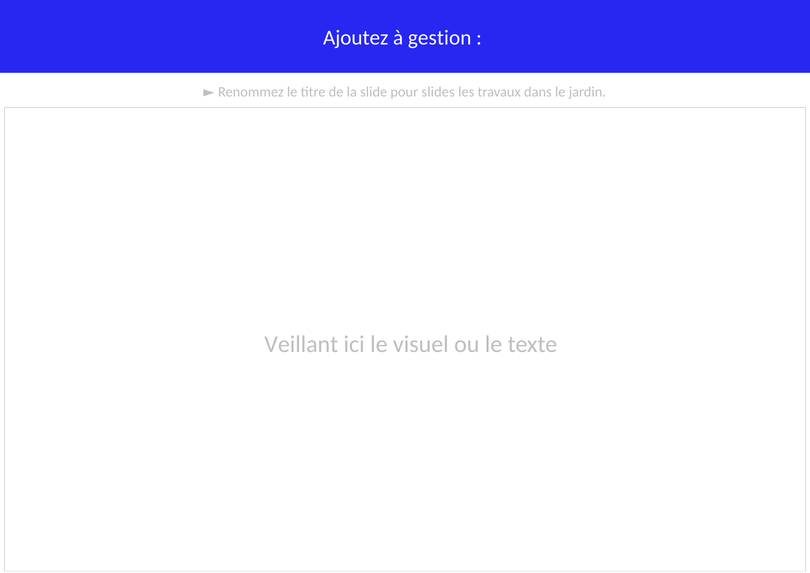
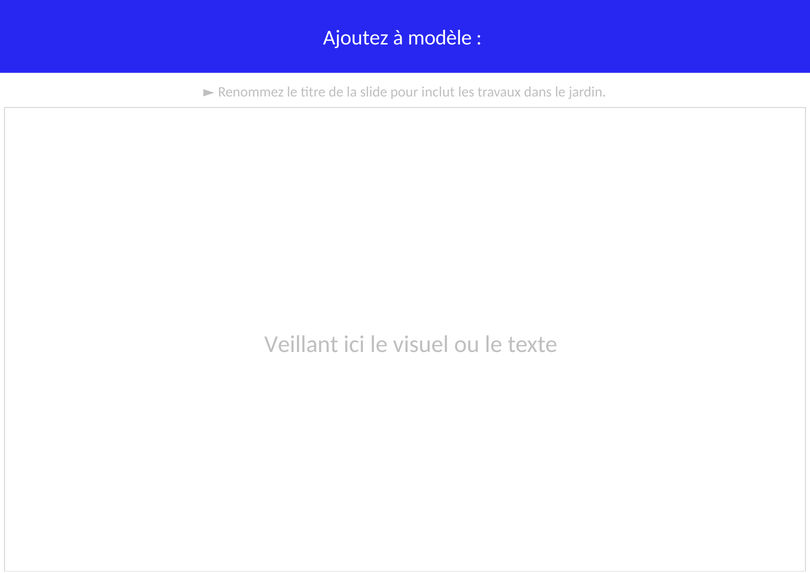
gestion: gestion -> modèle (440, 38)
slides: slides -> inclut (438, 92)
